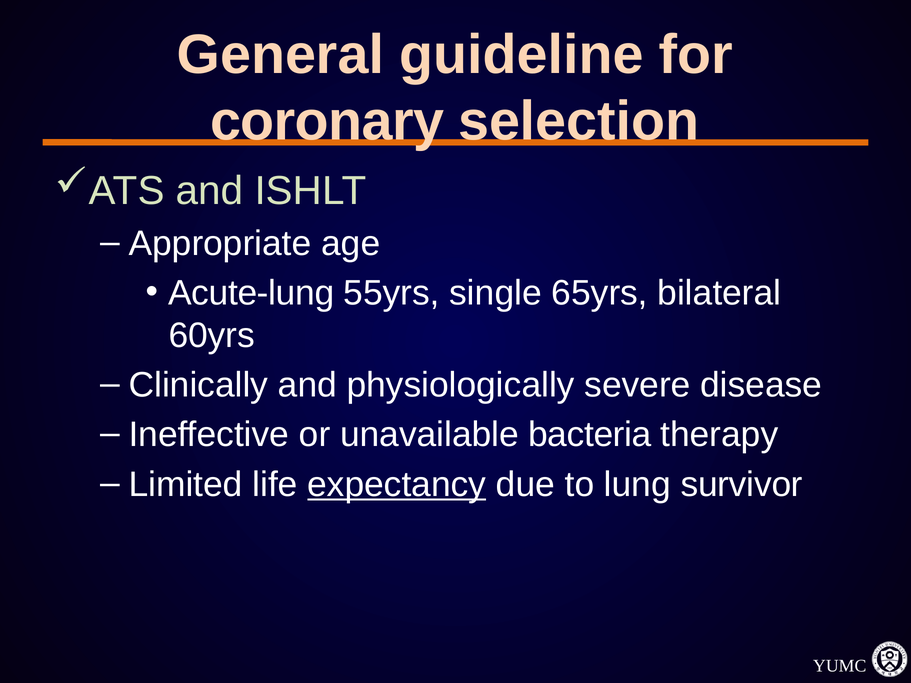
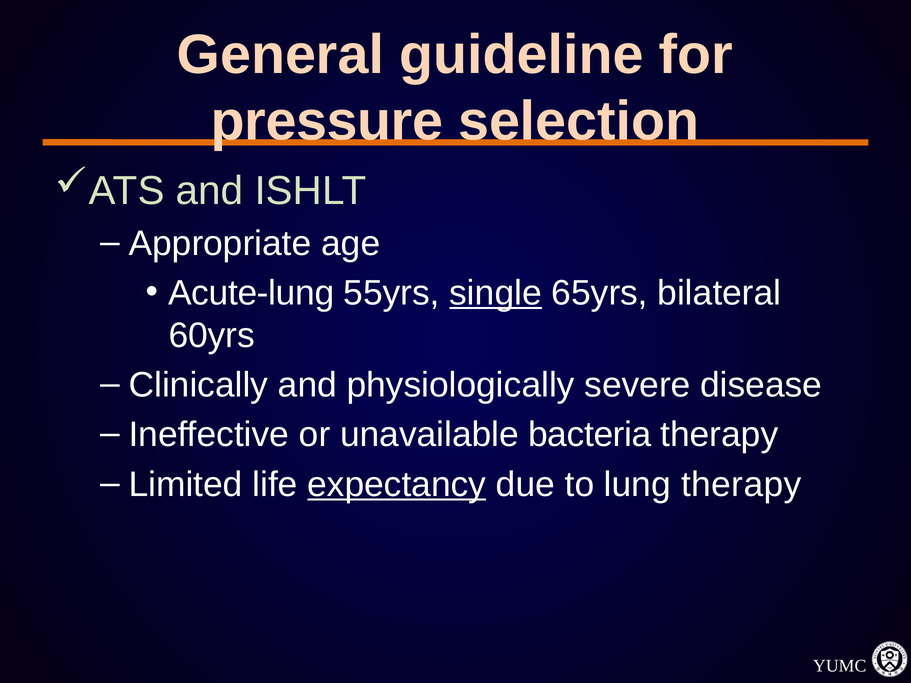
coronary: coronary -> pressure (327, 122)
single underline: none -> present (496, 293)
lung survivor: survivor -> therapy (741, 485)
